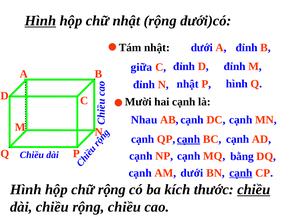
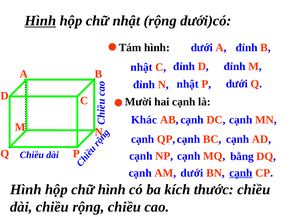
Tám nhật: nhật -> hình (157, 48)
giữa: giữa -> nhật (142, 67)
P hình: hình -> dưới (237, 84)
Nhau: Nhau -> Khác (144, 120)
cạnh underline: present -> none (189, 139)
chữ rộng: rộng -> hình (112, 190)
chiều underline: present -> none (254, 190)
